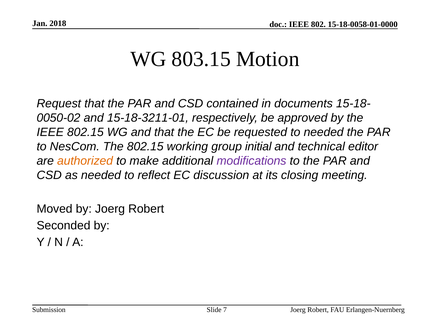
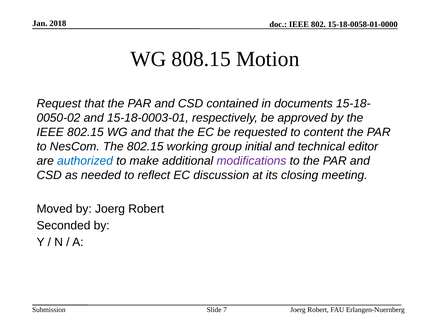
803.15: 803.15 -> 808.15 (201, 59)
15-18-3211-01: 15-18-3211-01 -> 15-18-0003-01 (148, 118)
to needed: needed -> content (324, 132)
authorized colour: orange -> blue (85, 161)
